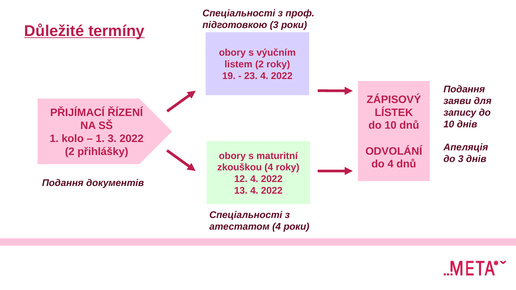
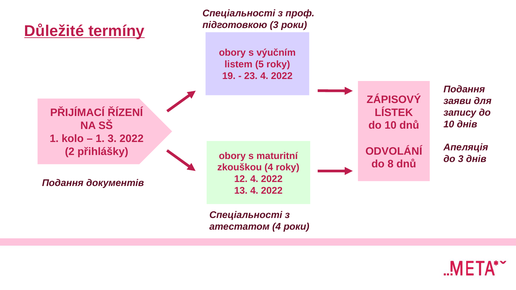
listem 2: 2 -> 5 (259, 64)
do 4: 4 -> 8 (391, 164)
